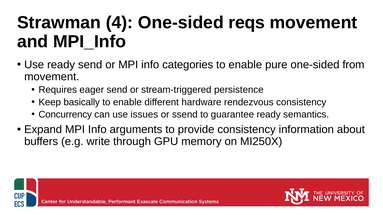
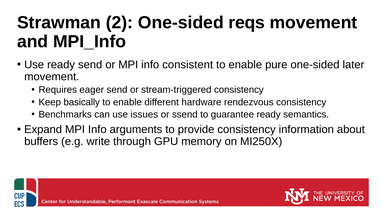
4: 4 -> 2 (119, 23)
categories: categories -> consistent (188, 65)
from: from -> later (353, 65)
stream-triggered persistence: persistence -> consistency (239, 90)
Concurrency: Concurrency -> Benchmarks (65, 115)
